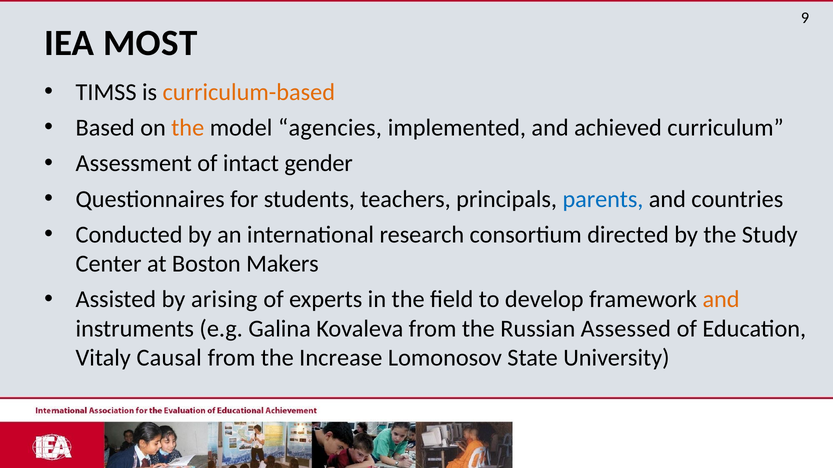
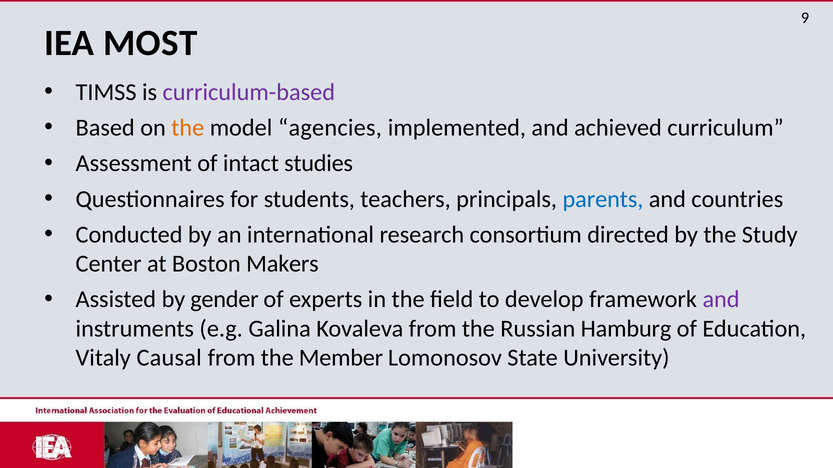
curriculum-based colour: orange -> purple (249, 92)
gender: gender -> studies (319, 164)
arising: arising -> gender (224, 300)
and colour: orange -> purple (721, 300)
Assessed: Assessed -> Hamburg (626, 329)
Increase: Increase -> Member (341, 358)
